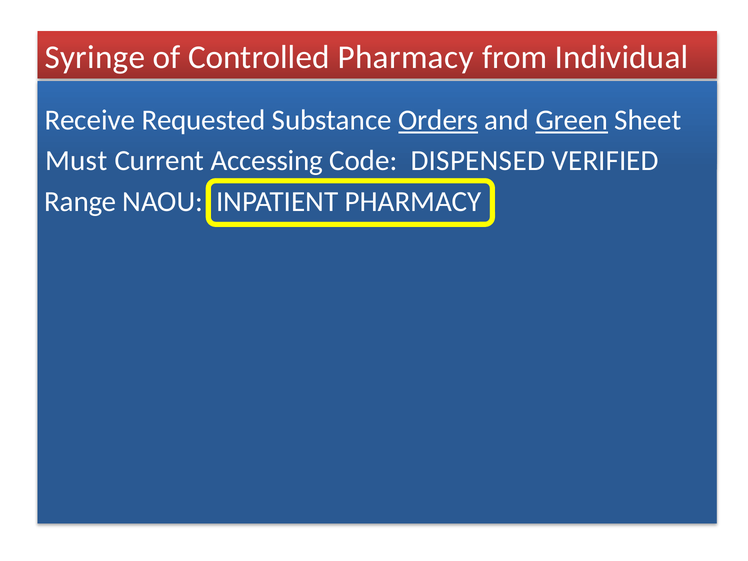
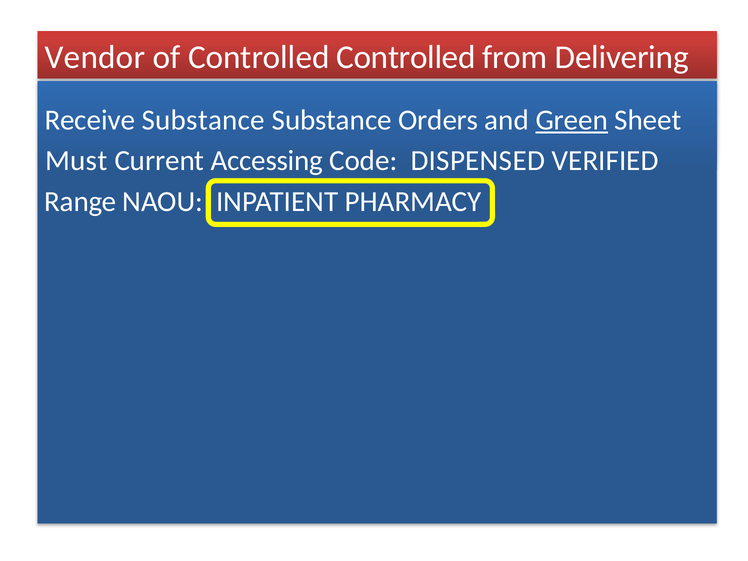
Syringe: Syringe -> Vendor (95, 57)
Controlled Pharmacy: Pharmacy -> Controlled (406, 57)
Individual: Individual -> Delivering (622, 57)
Receive Requested: Requested -> Substance (203, 120)
Orders underline: present -> none (438, 120)
